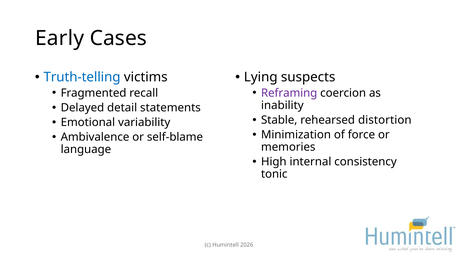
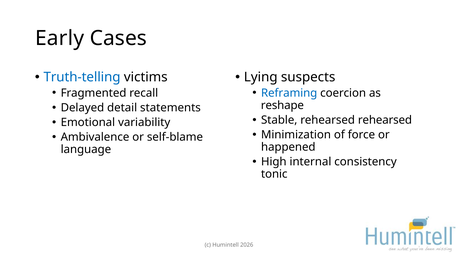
Reframing colour: purple -> blue (289, 93)
inability: inability -> reshape (282, 106)
rehearsed distortion: distortion -> rehearsed (385, 120)
memories: memories -> happened (288, 147)
